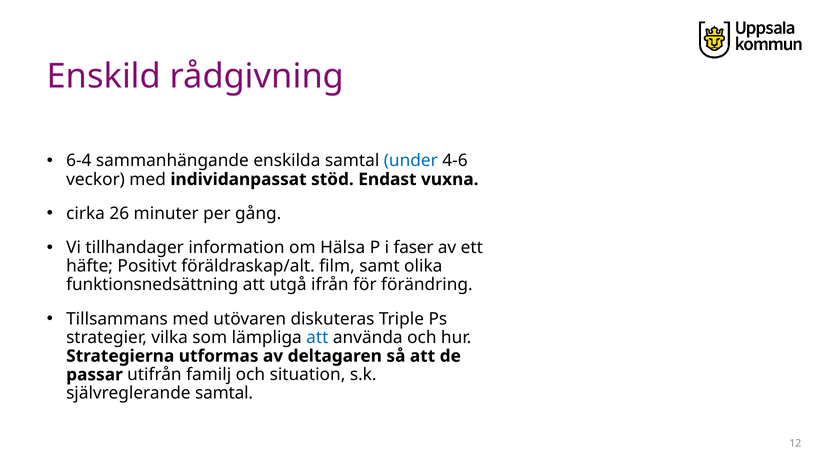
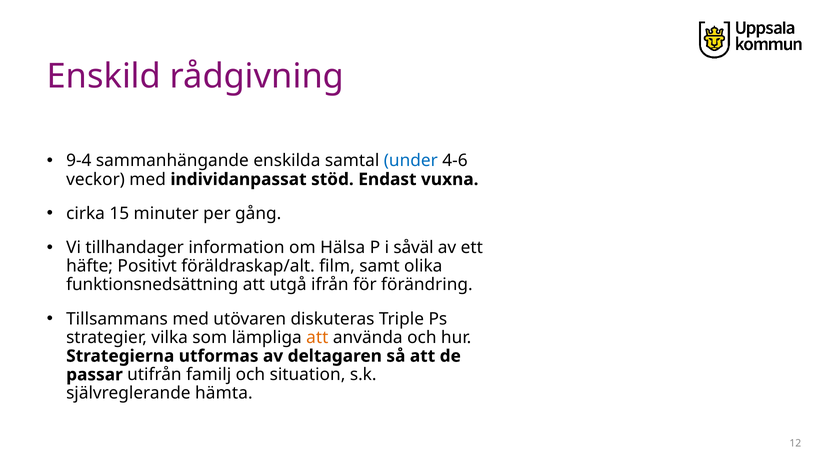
6-4: 6-4 -> 9-4 (79, 161)
26: 26 -> 15 (119, 214)
faser: faser -> såväl (414, 248)
att colour: blue -> orange (317, 338)
självreglerande samtal: samtal -> hämta (224, 393)
